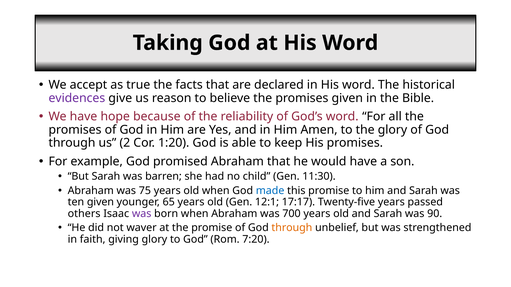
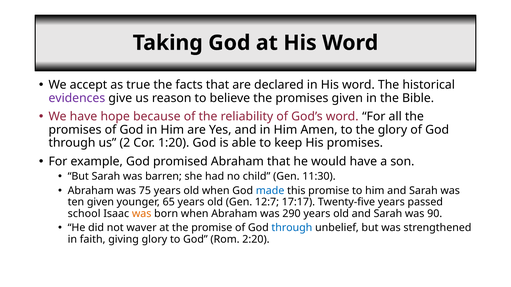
12:1: 12:1 -> 12:7 (267, 202)
others: others -> school (84, 214)
was colour: purple -> orange (142, 214)
700: 700 -> 290 (292, 214)
through colour: orange -> blue (292, 228)
7:20: 7:20 -> 2:20 (256, 240)
